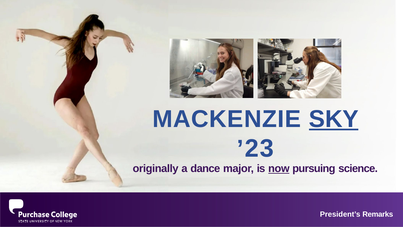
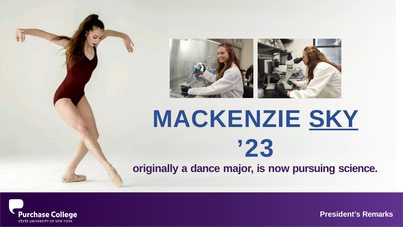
now underline: present -> none (279, 169)
